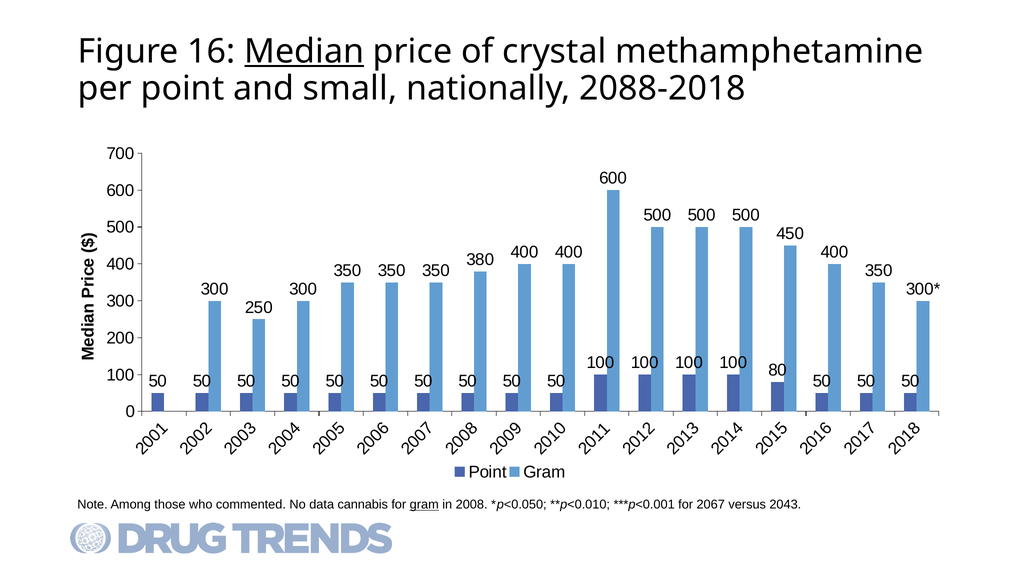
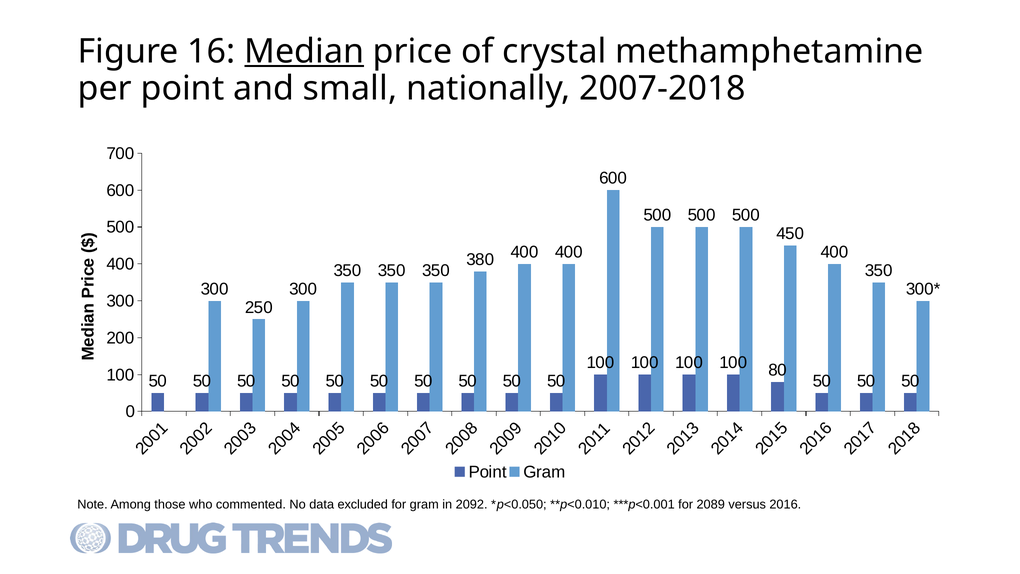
2088-2018: 2088-2018 -> 2007-2018 (663, 88)
cannabis: cannabis -> excluded (363, 504)
gram underline: present -> none (424, 504)
2008: 2008 -> 2092 (472, 504)
2067: 2067 -> 2089 (711, 504)
2043: 2043 -> 2016 (785, 504)
